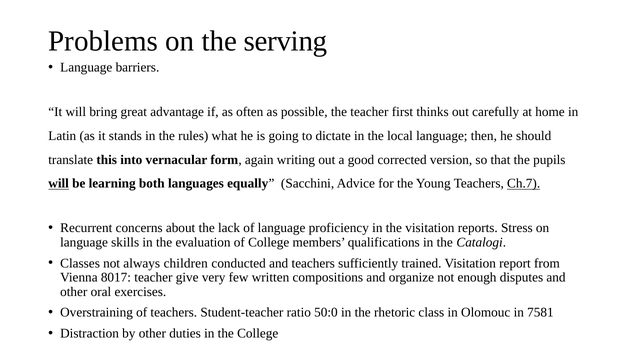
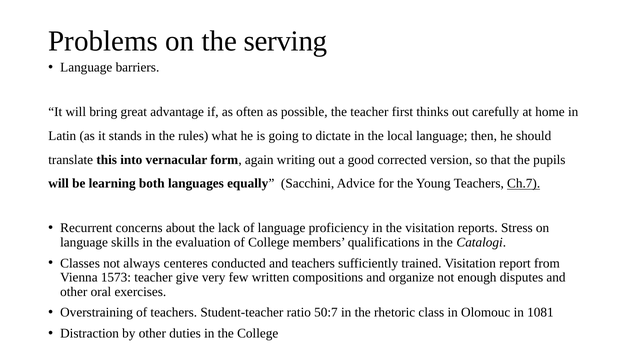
will underline: present -> none (59, 183)
children: children -> centeres (186, 263)
8017: 8017 -> 1573 (116, 277)
50:0: 50:0 -> 50:7 (326, 312)
7581: 7581 -> 1081 (540, 312)
